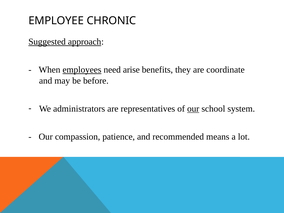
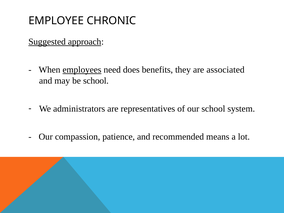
arise: arise -> does (131, 70)
coordinate: coordinate -> associated (225, 70)
be before: before -> school (96, 81)
our underline: present -> none (193, 109)
